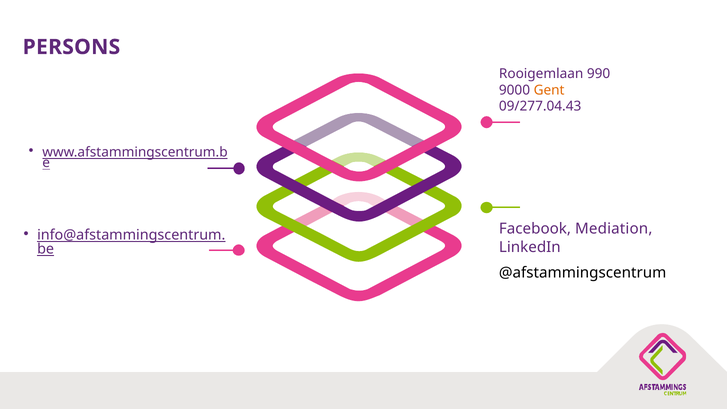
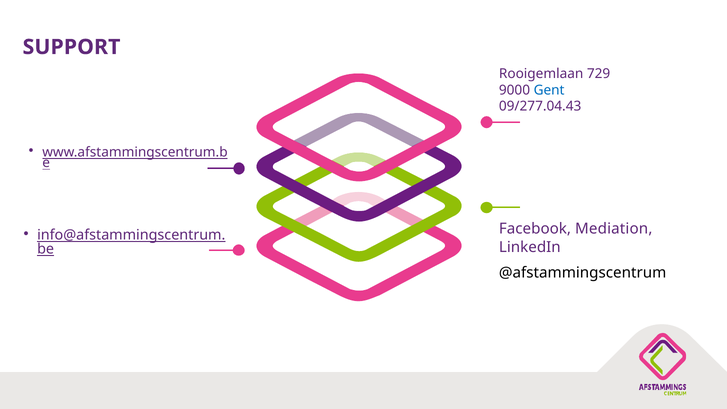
PERSONS: PERSONS -> SUPPORT (71, 47)
990: 990 -> 729 (599, 74)
Gent colour: orange -> blue (549, 90)
